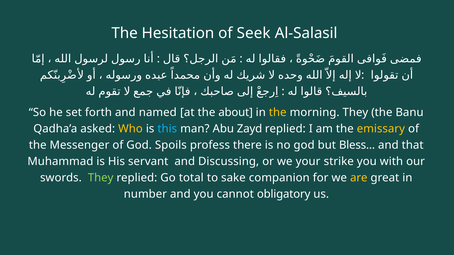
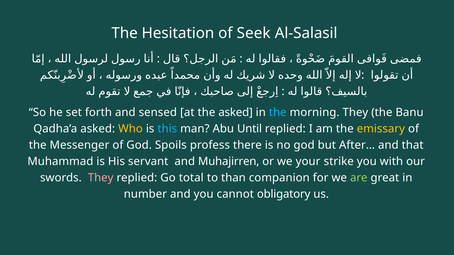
named: named -> sensed (158, 113)
the about: about -> asked (236, 113)
the colour: yellow -> light blue (278, 113)
Zayd: Zayd -> Until (250, 129)
Bless…: Bless… -> After… (357, 145)
Discussing: Discussing -> Muhajirren (229, 162)
They colour: light green -> pink (101, 178)
sake: sake -> than (233, 178)
are colour: yellow -> light green (359, 178)
